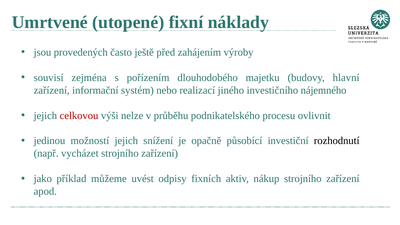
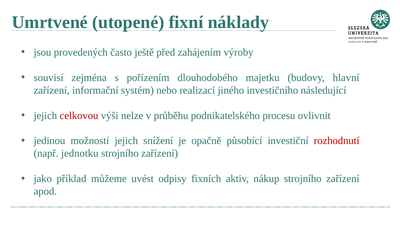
nájemného: nájemného -> následující (324, 90)
rozhodnutí colour: black -> red (337, 141)
vycházet: vycházet -> jednotku (80, 154)
